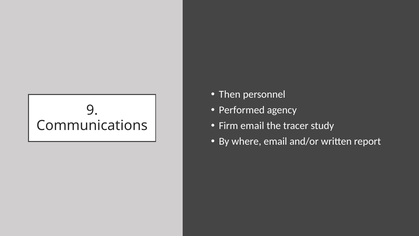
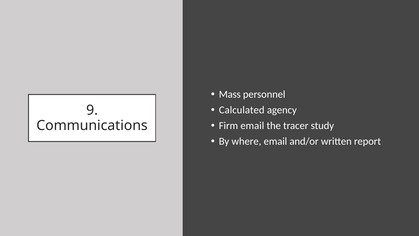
Then: Then -> Mass (230, 94)
Performed: Performed -> Calculated (242, 110)
